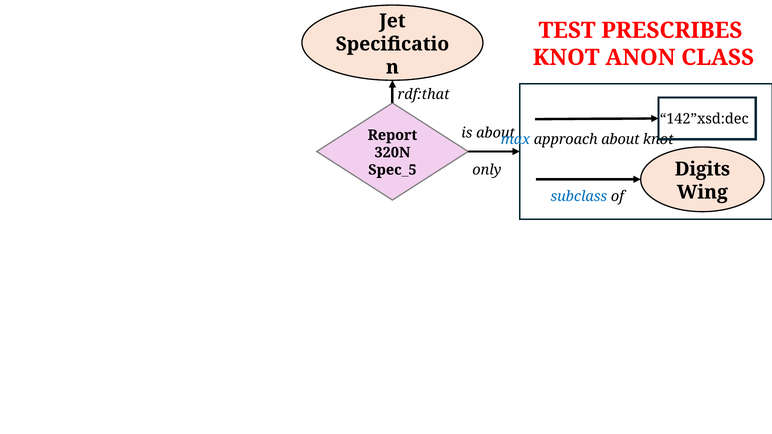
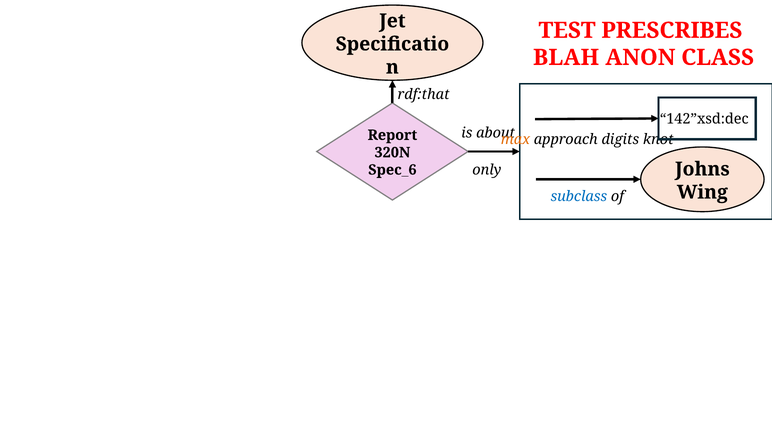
KNOT: KNOT -> BLAH (566, 57)
max colour: blue -> orange (515, 140)
approach about: about -> digits (620, 140)
Digits: Digits -> Johns (702, 169)
Spec_5: Spec_5 -> Spec_6 (392, 170)
